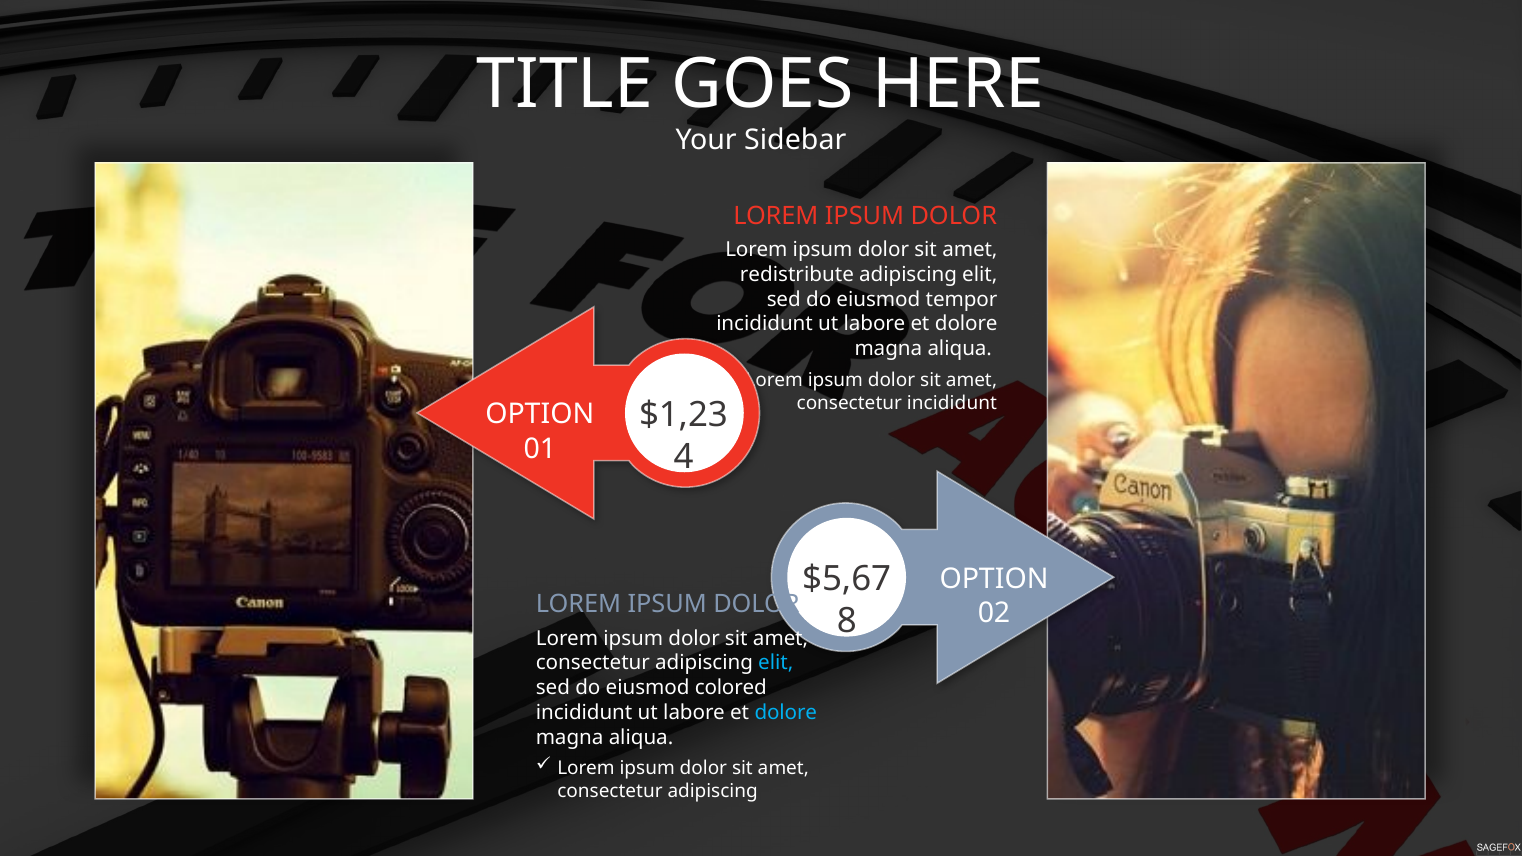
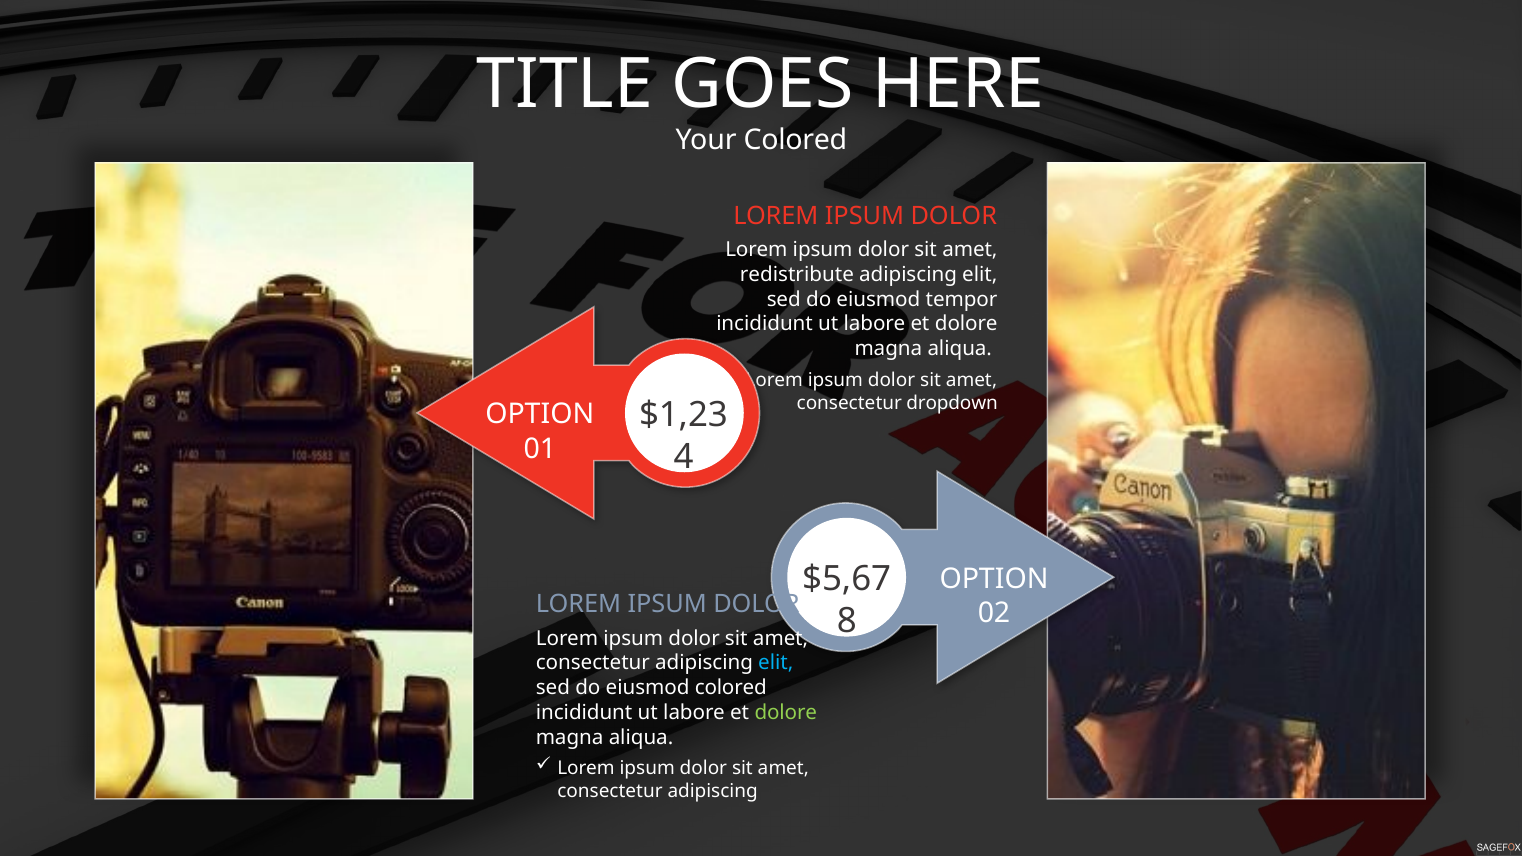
Your Sidebar: Sidebar -> Colored (795, 141)
consectetur incididunt: incididunt -> dropdown (952, 403)
dolore colour: light blue -> light green (786, 713)
